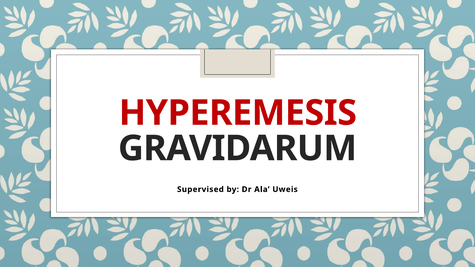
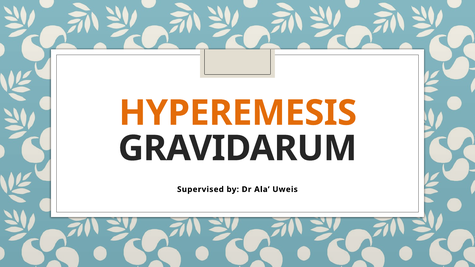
HYPEREMESIS colour: red -> orange (238, 113)
